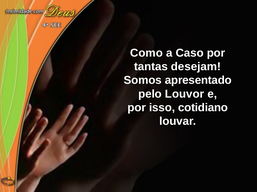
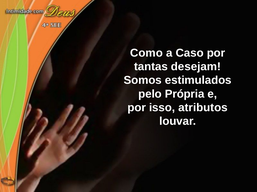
apresentado: apresentado -> estimulados (198, 81)
Louvor: Louvor -> Própria (185, 94)
cotidiano: cotidiano -> atributos (203, 108)
